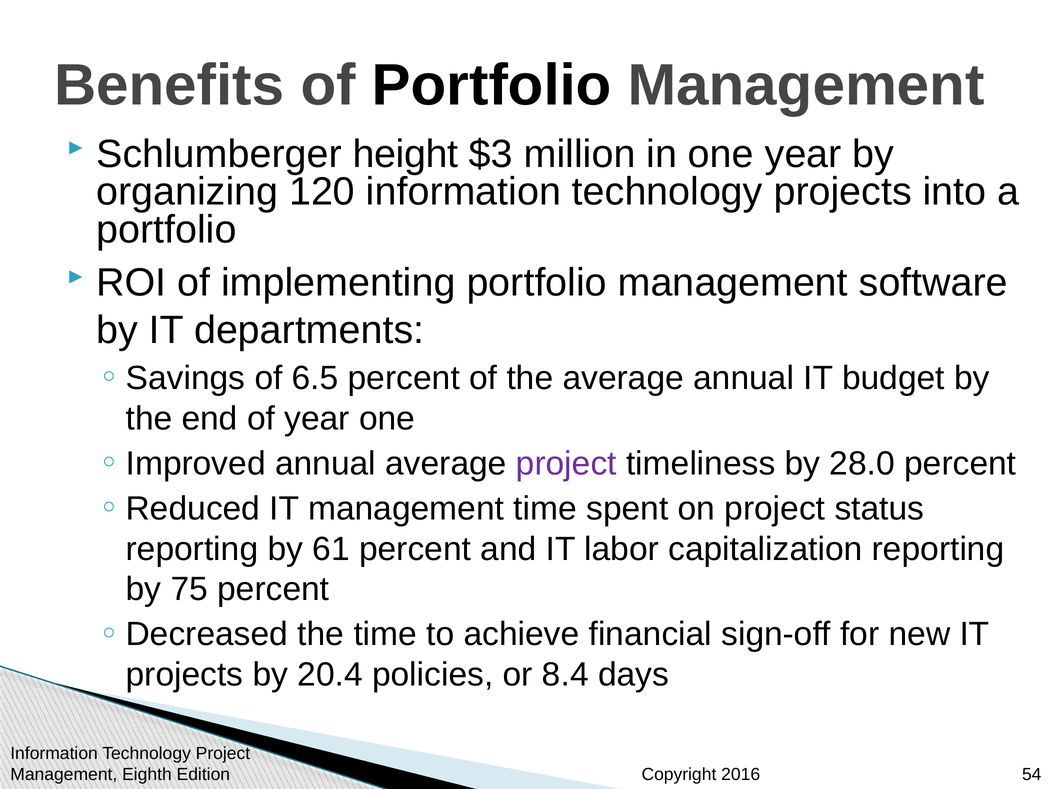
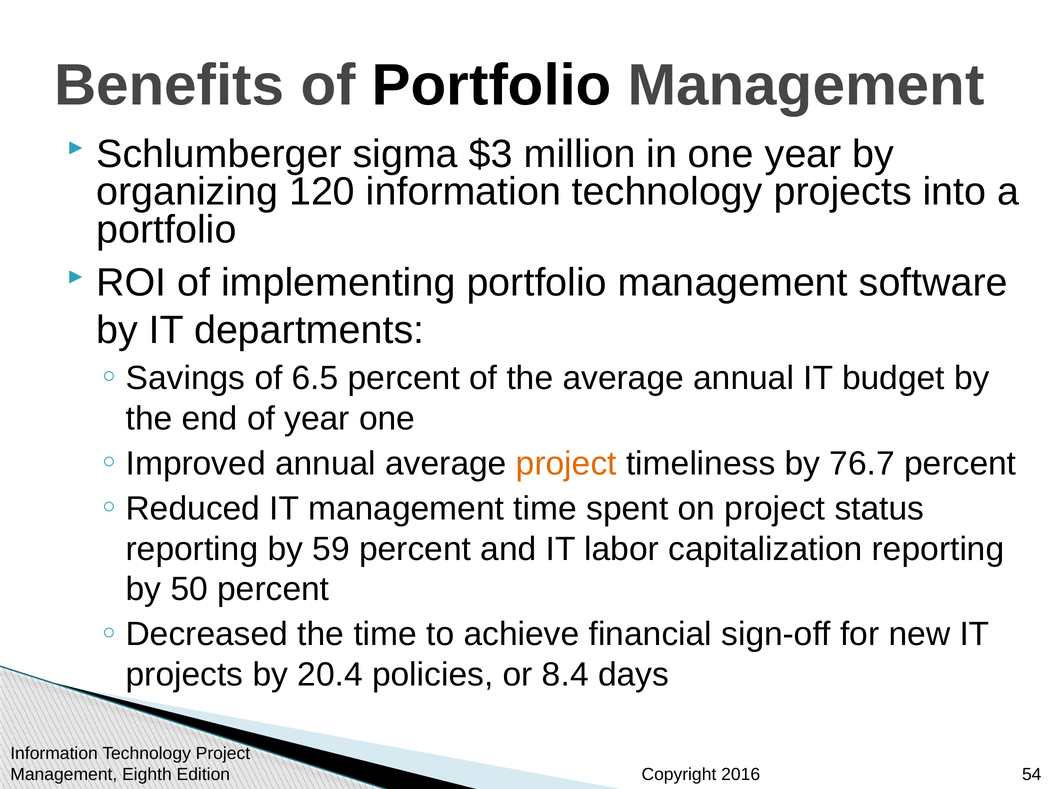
height: height -> sigma (405, 154)
project colour: purple -> orange (566, 464)
28.0: 28.0 -> 76.7 (862, 464)
61: 61 -> 59 (331, 549)
75: 75 -> 50 (189, 589)
